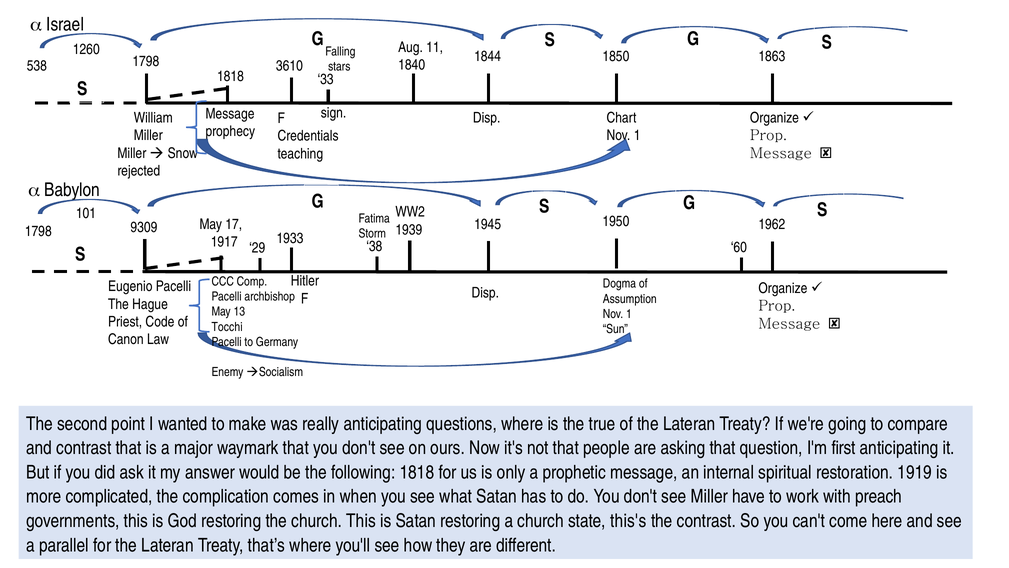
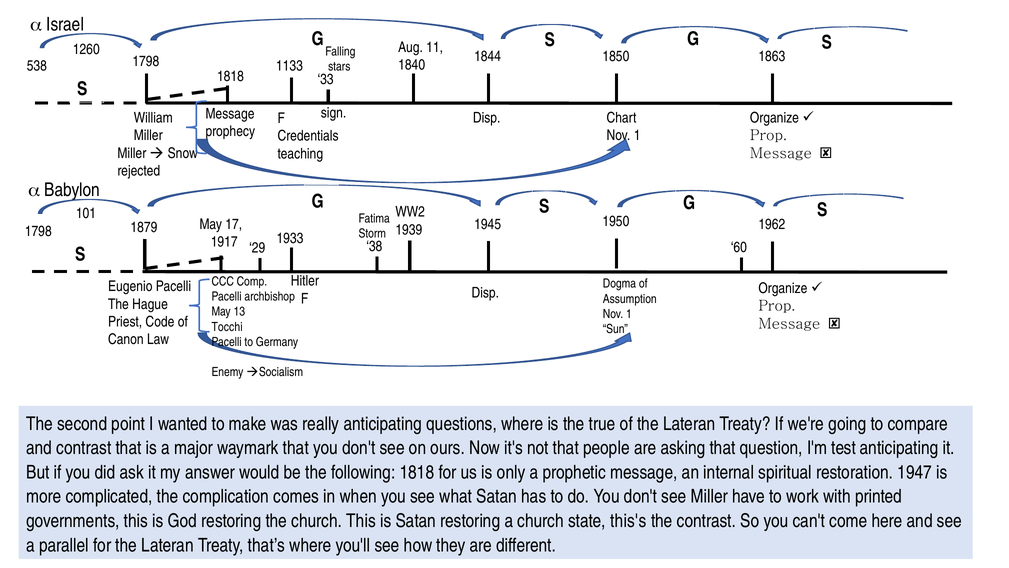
3610: 3610 -> 1133 (289, 66)
9309: 9309 -> 1879 (144, 227)
first: first -> test (844, 448)
1919: 1919 -> 1947 (915, 472)
preach: preach -> printed (879, 496)
